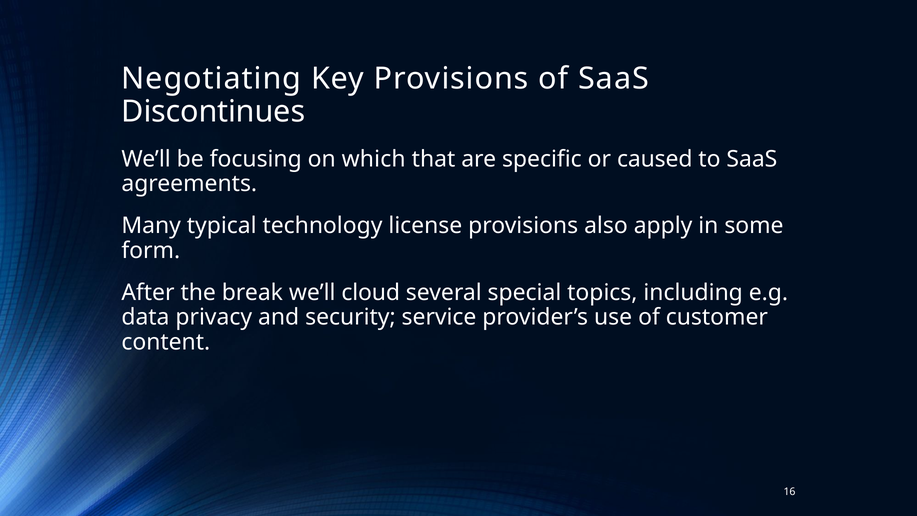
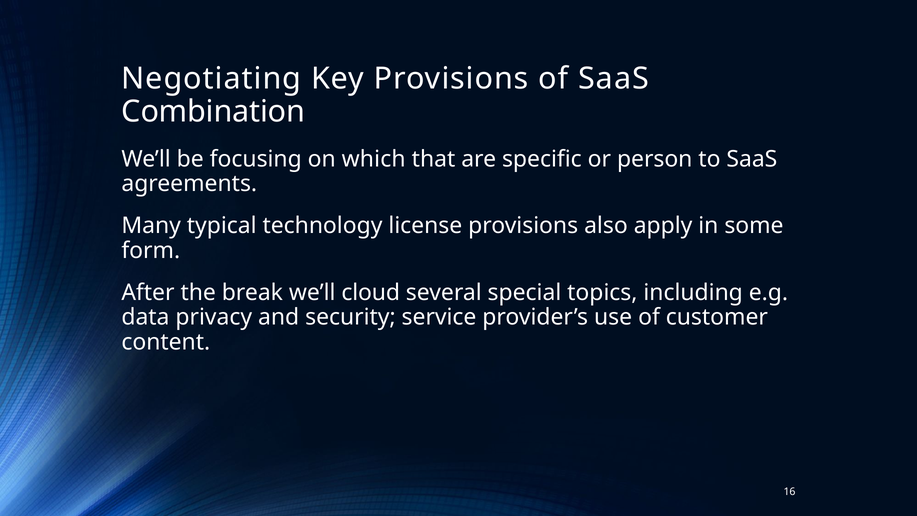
Discontinues: Discontinues -> Combination (213, 112)
caused: caused -> person (655, 159)
